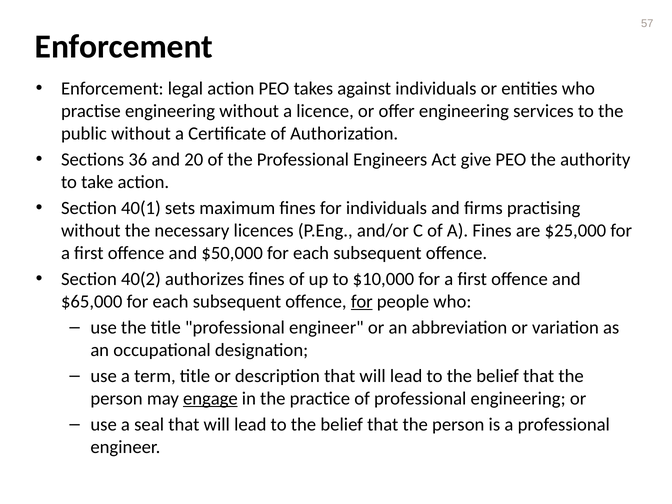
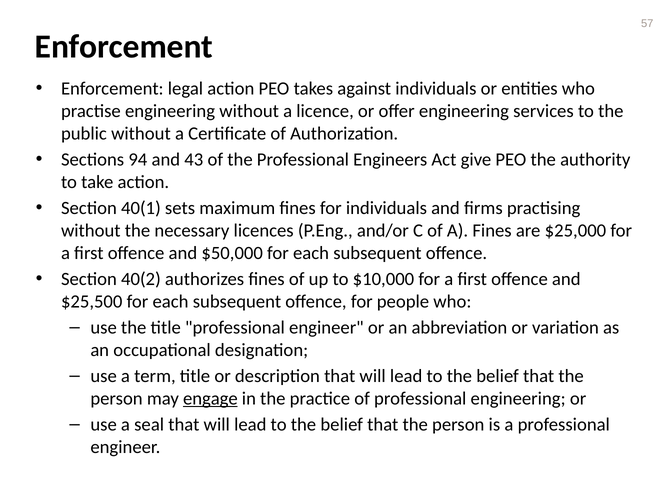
36: 36 -> 94 (138, 160)
20: 20 -> 43 (194, 160)
$65,000: $65,000 -> $25,500 (92, 302)
for underline: present -> none (362, 302)
